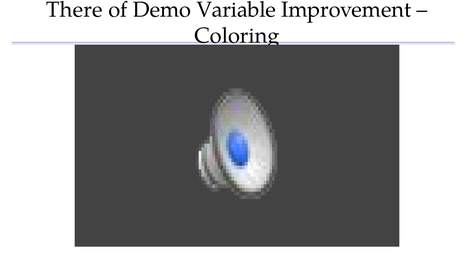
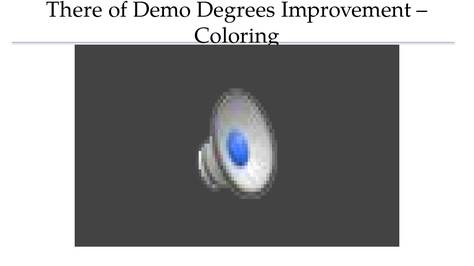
Variable: Variable -> Degrees (236, 10)
